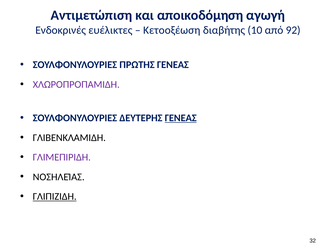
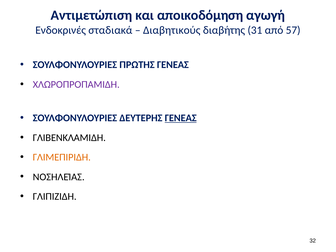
ευέλικτες: ευέλικτες -> σταδιακά (110, 30)
Κετοοξέωση: Κετοοξέωση -> Διαβητικούς (172, 30)
10: 10 -> 31 (255, 30)
92: 92 -> 57 (293, 30)
ΓΛΙΜΕΠΙΡΙΔΗ colour: purple -> orange (62, 157)
ΓΛΙΠΙΖΙΔΗ underline: present -> none (55, 197)
